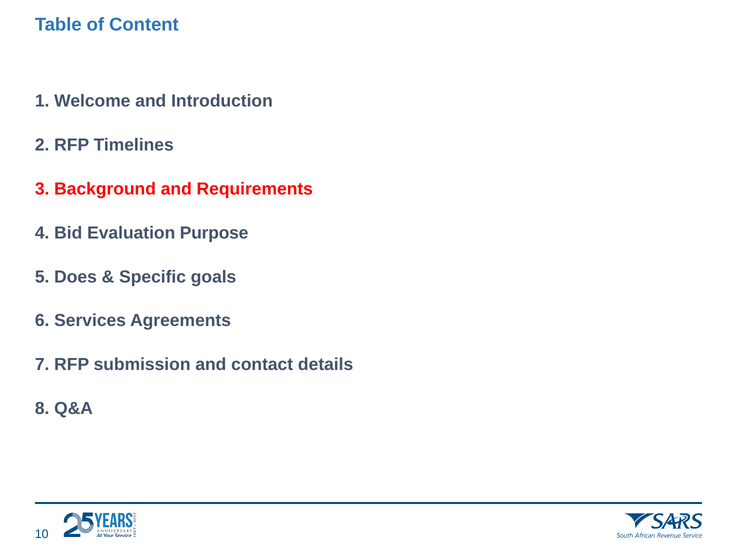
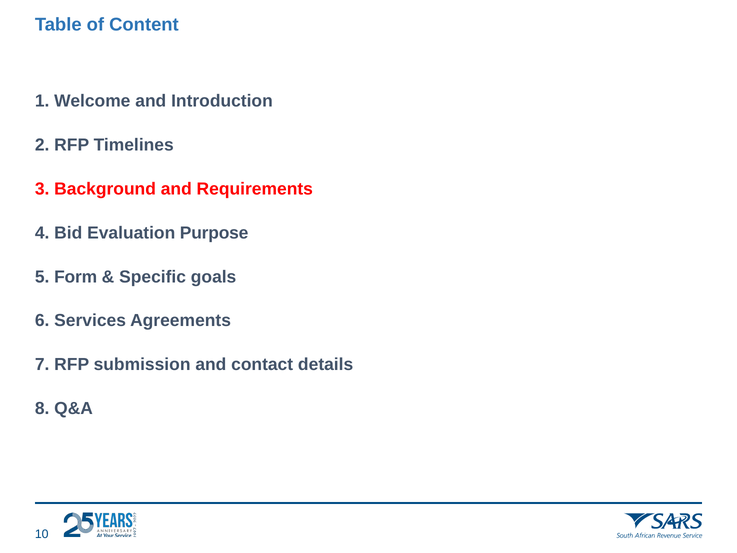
Does: Does -> Form (76, 277)
